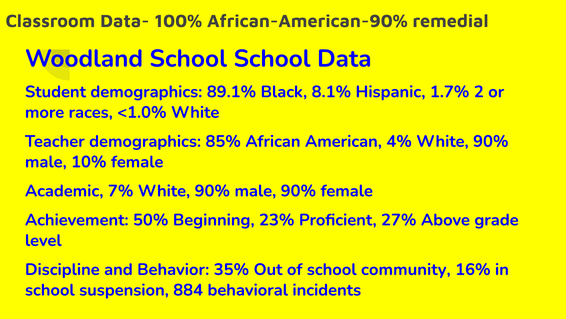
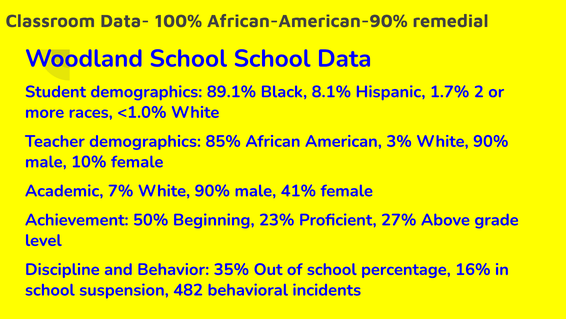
4%: 4% -> 3% (399, 141)
male 90%: 90% -> 41% (298, 191)
community: community -> percentage (406, 269)
884: 884 -> 482 (188, 289)
